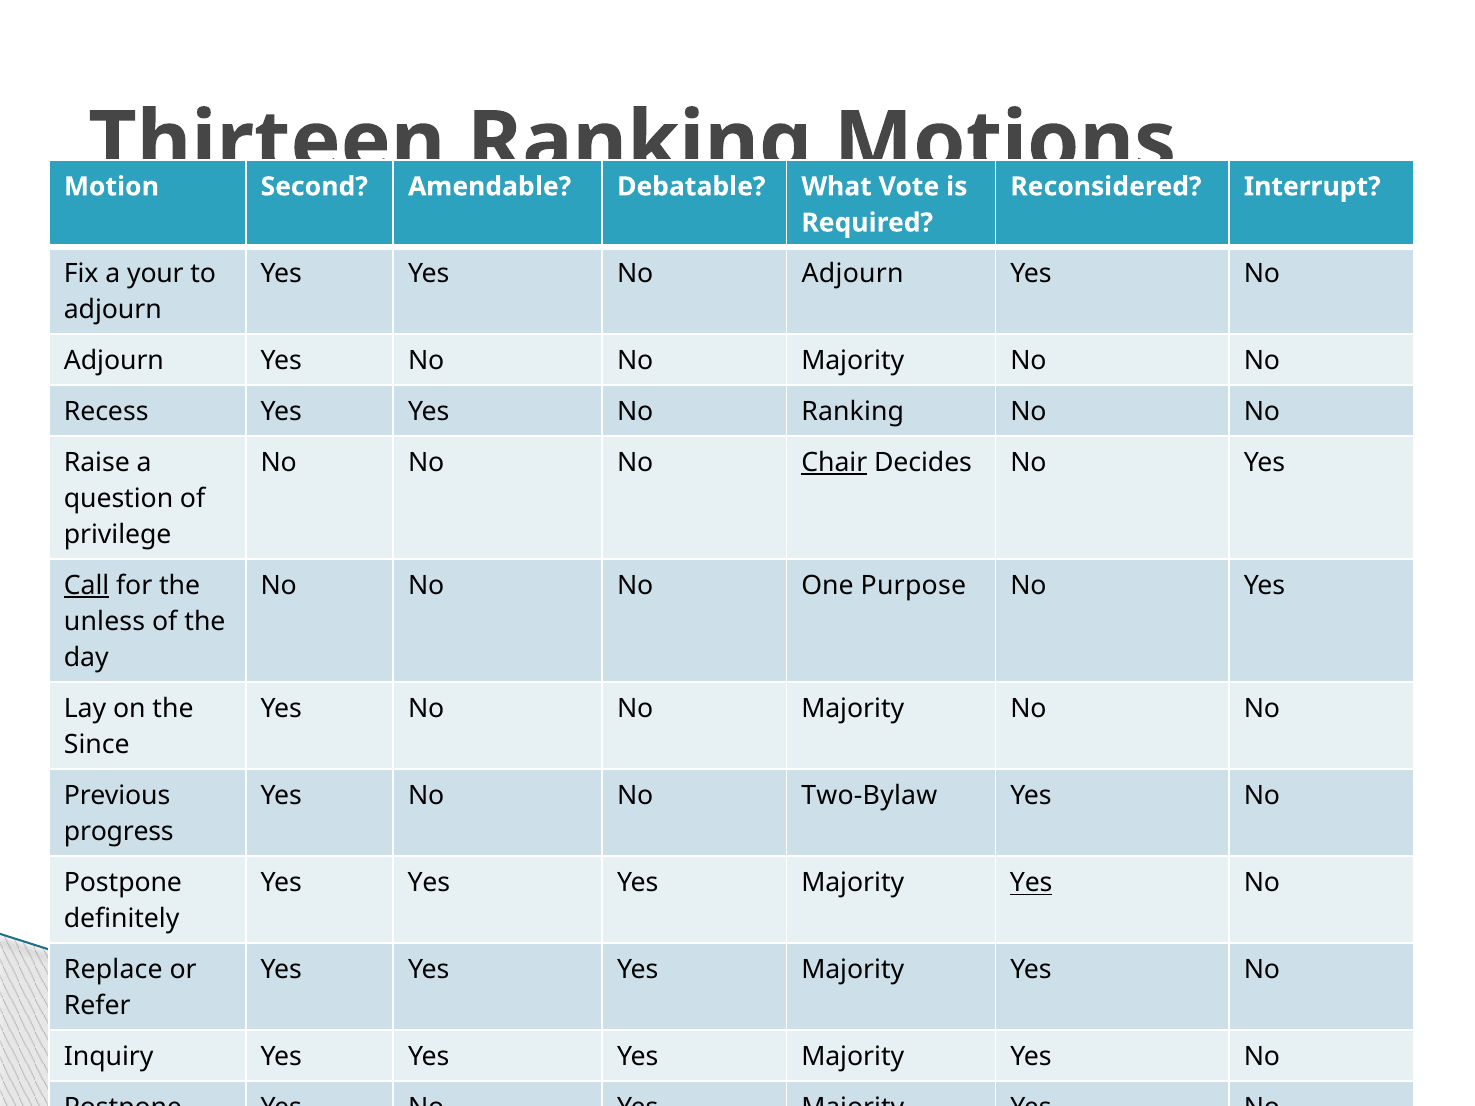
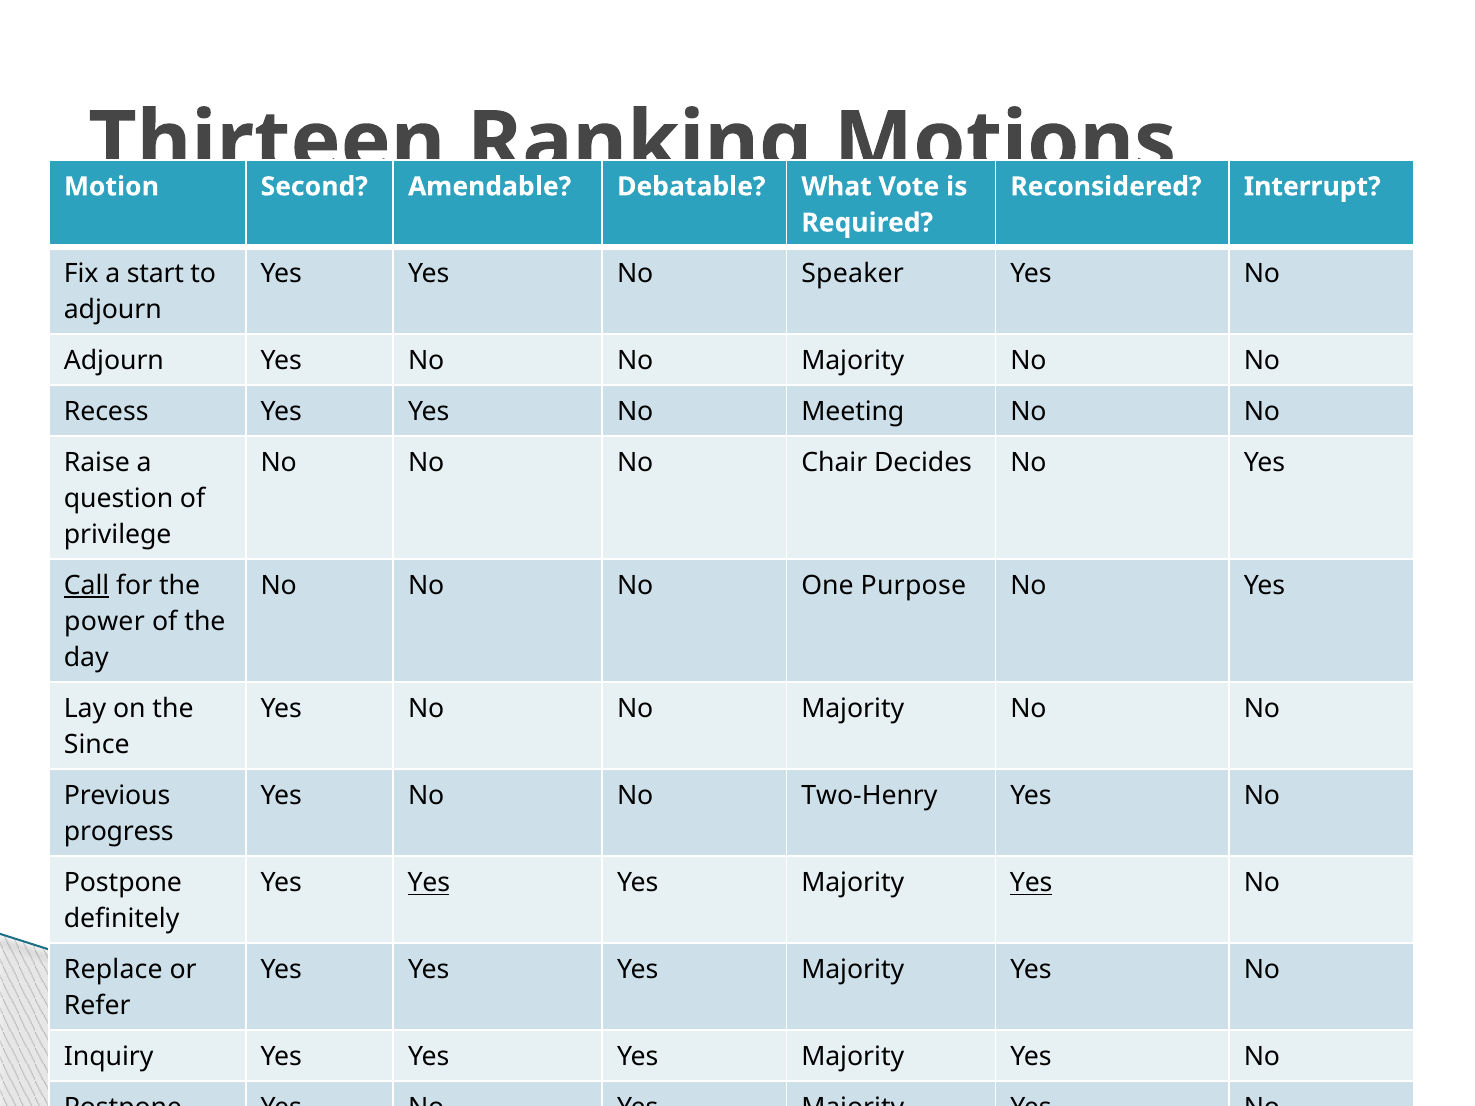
your: your -> start (155, 274)
Yes Yes No Adjourn: Adjourn -> Speaker (853, 274)
No Ranking: Ranking -> Meeting (853, 412)
Chair underline: present -> none (834, 463)
unless: unless -> power (105, 622)
Two-Bylaw: Two-Bylaw -> Two-Henry (869, 796)
Yes underline: none -> present (429, 883)
